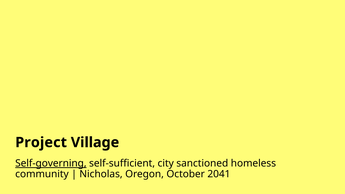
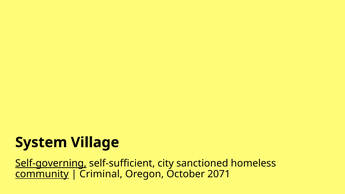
Project: Project -> System (41, 142)
community underline: none -> present (42, 174)
Nicholas: Nicholas -> Criminal (101, 174)
2041: 2041 -> 2071 (219, 174)
